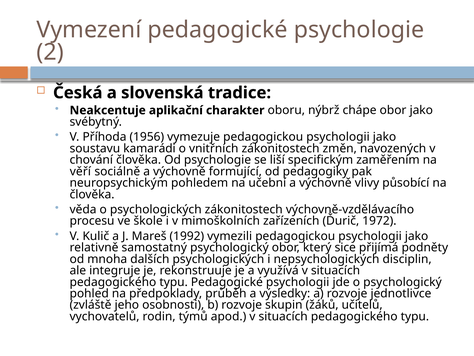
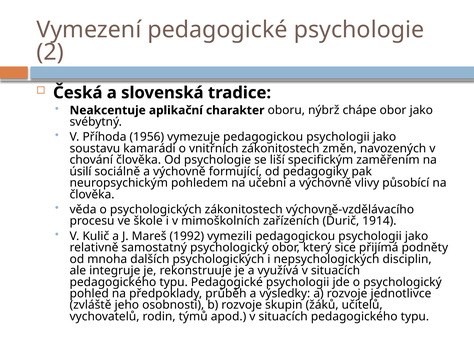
věří: věří -> úsilí (81, 171)
1972: 1972 -> 1914 (379, 221)
